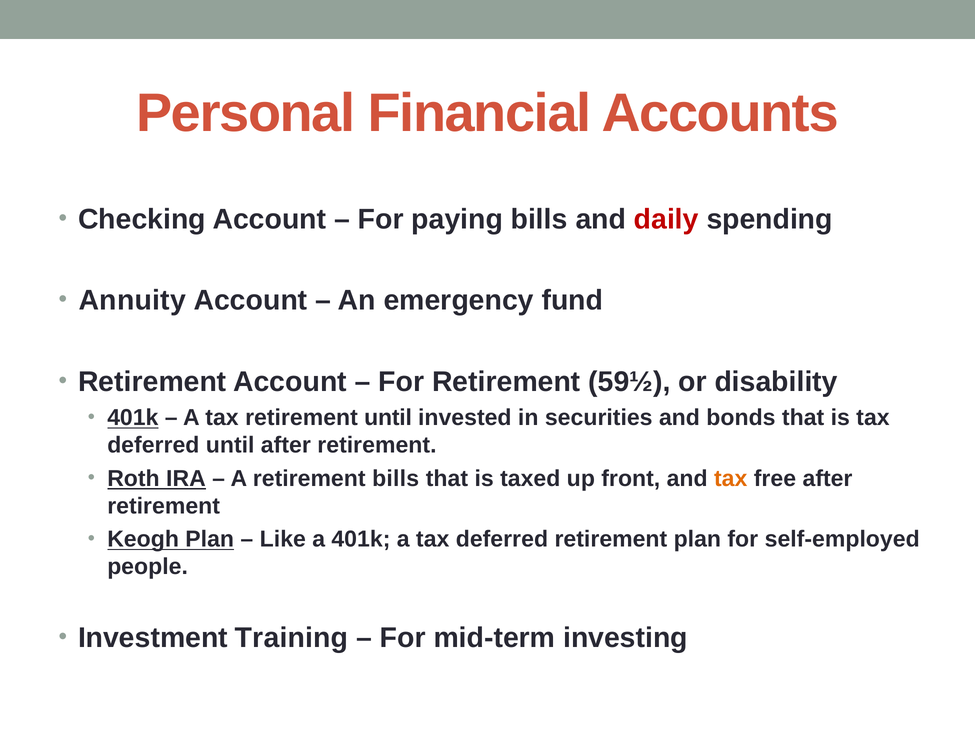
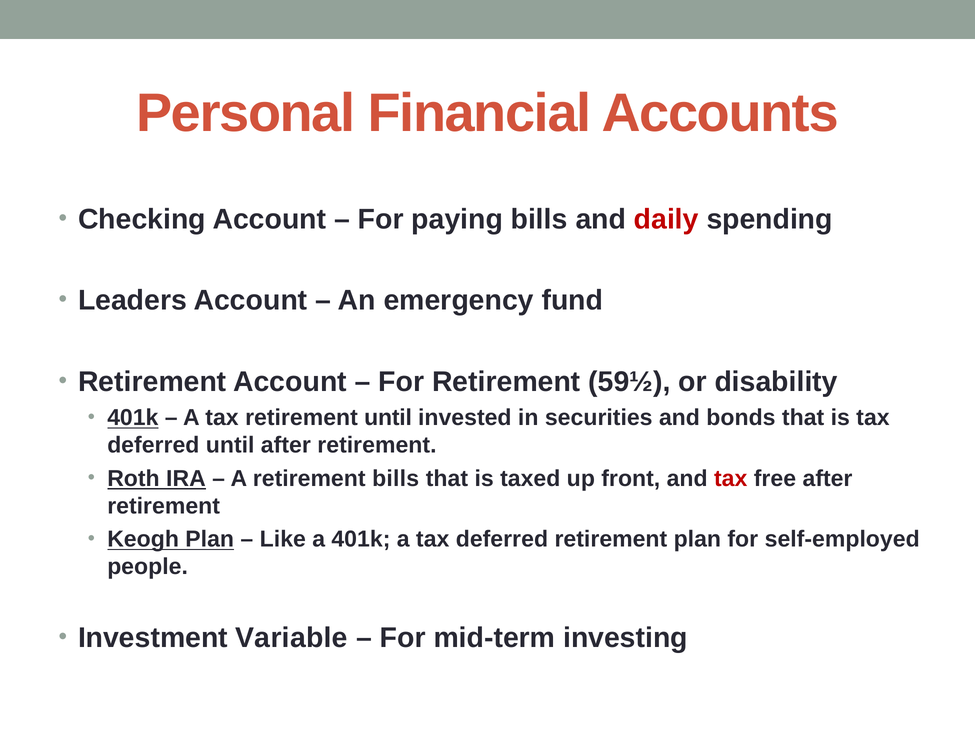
Annuity: Annuity -> Leaders (132, 300)
tax colour: orange -> red (731, 478)
Training: Training -> Variable (292, 637)
